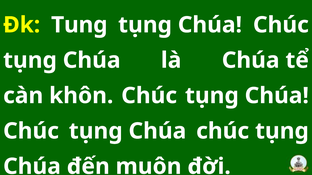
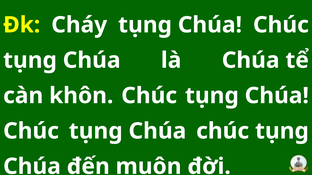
Tung: Tung -> Cháy (79, 25)
